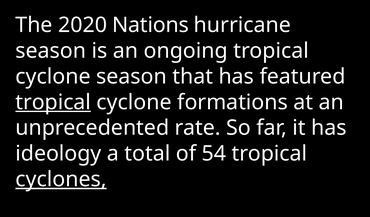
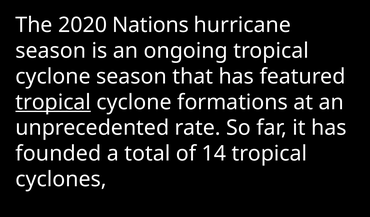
ideology: ideology -> founded (58, 153)
54: 54 -> 14 (214, 153)
cyclones underline: present -> none (61, 179)
